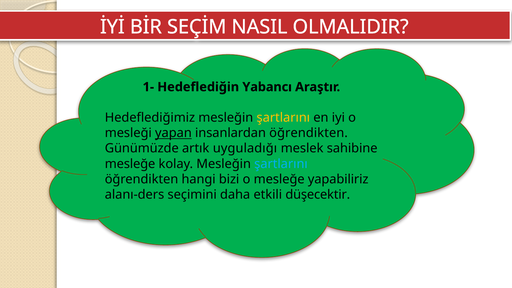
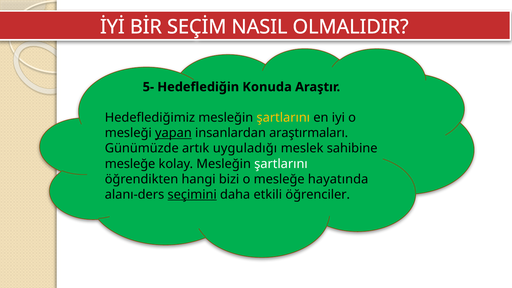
1-: 1- -> 5- (148, 87)
Yabancı: Yabancı -> Konuda (267, 87)
insanlardan öğrendikten: öğrendikten -> araştırmaları (309, 133)
şartlarını colour: light blue -> white (281, 164)
yapabiliriz: yapabiliriz -> hayatında (338, 179)
seçimini underline: none -> present (192, 195)
düşecektir: düşecektir -> öğrenciler (318, 195)
